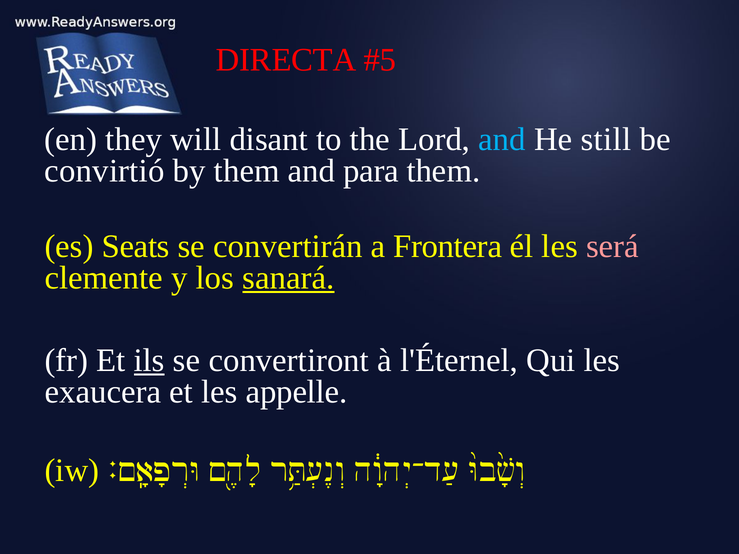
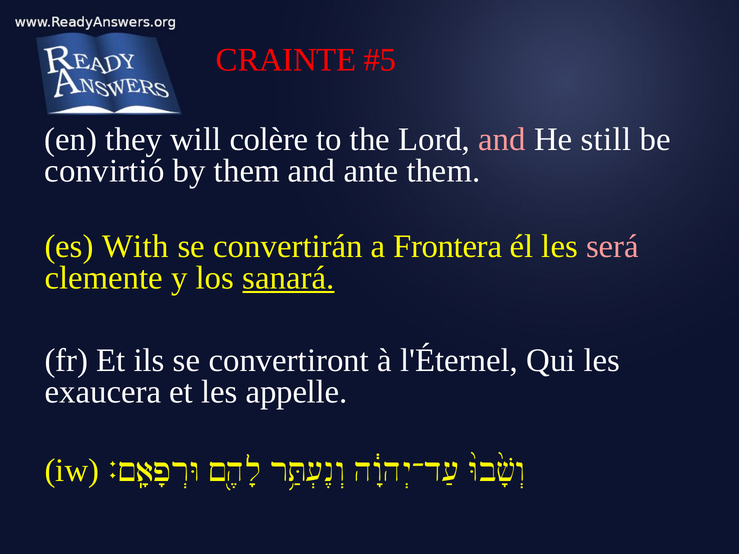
DIRECTA: DIRECTA -> CRAINTE (286, 60)
disant: disant -> colère (269, 140)
and colour: light blue -> pink (502, 140)
para: para -> ante (371, 171)
Seats: Seats -> With (135, 247)
ils underline: present -> none (149, 361)
